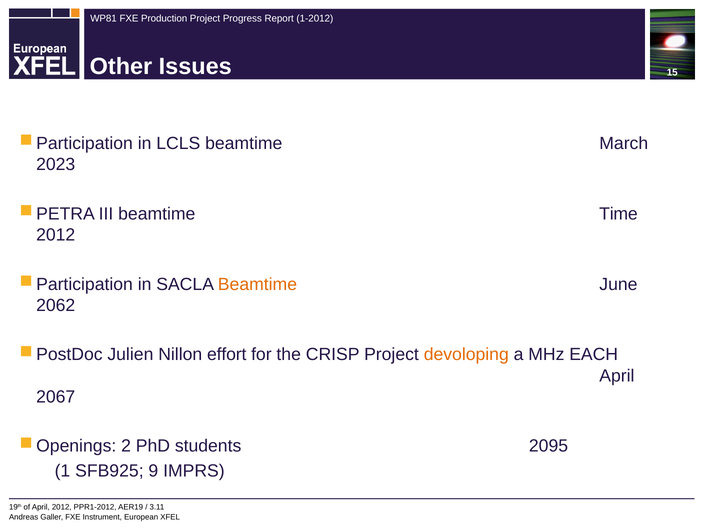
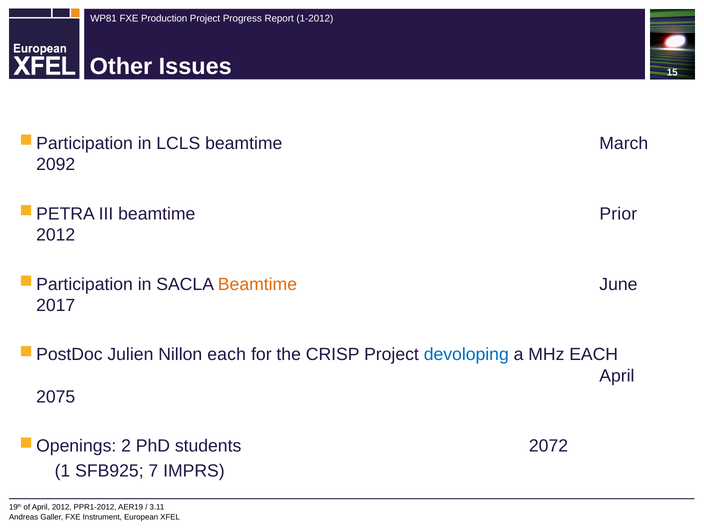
2023: 2023 -> 2092 (56, 165)
Time: Time -> Prior (618, 214)
2062: 2062 -> 2017 (56, 305)
Nillon effort: effort -> each (227, 355)
devoloping colour: orange -> blue (466, 355)
2067: 2067 -> 2075 (56, 397)
2095: 2095 -> 2072 (549, 446)
9: 9 -> 7 (153, 471)
